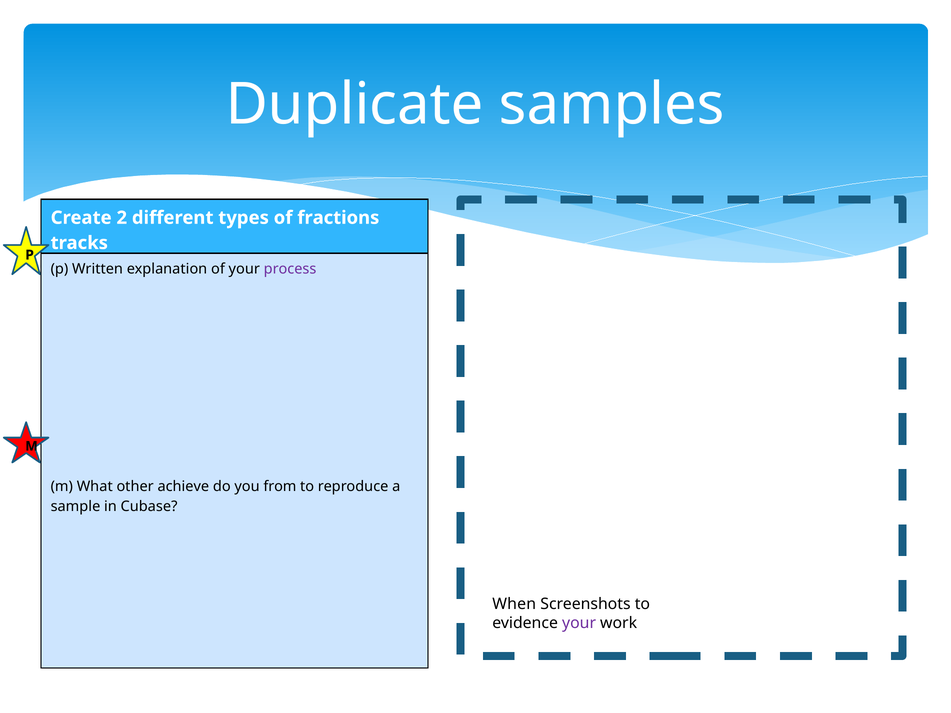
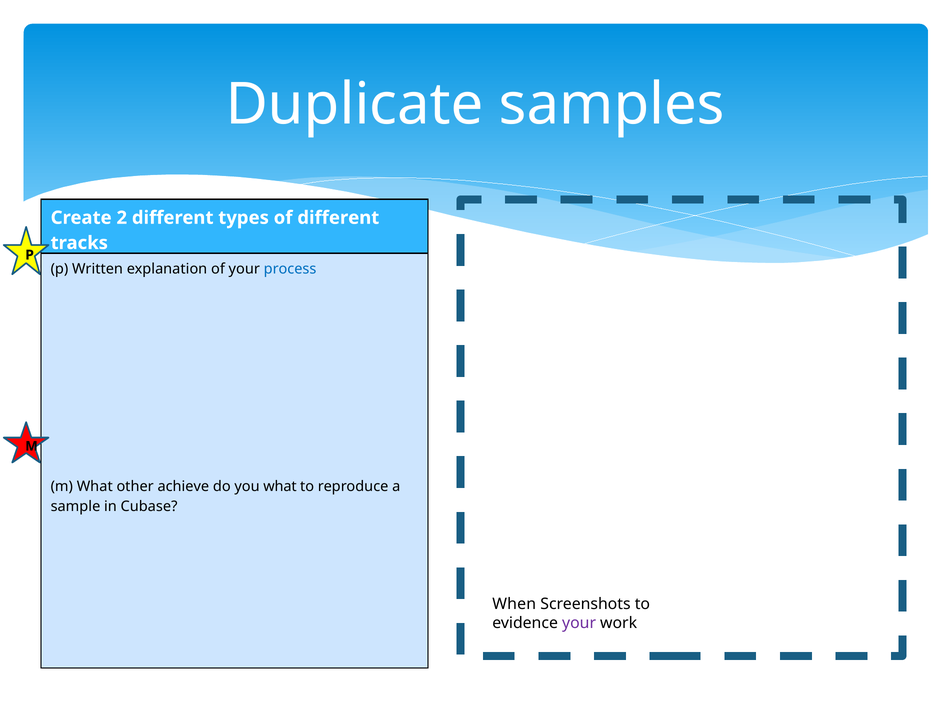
of fractions: fractions -> different (338, 218)
process colour: purple -> blue (290, 269)
you from: from -> what (280, 487)
